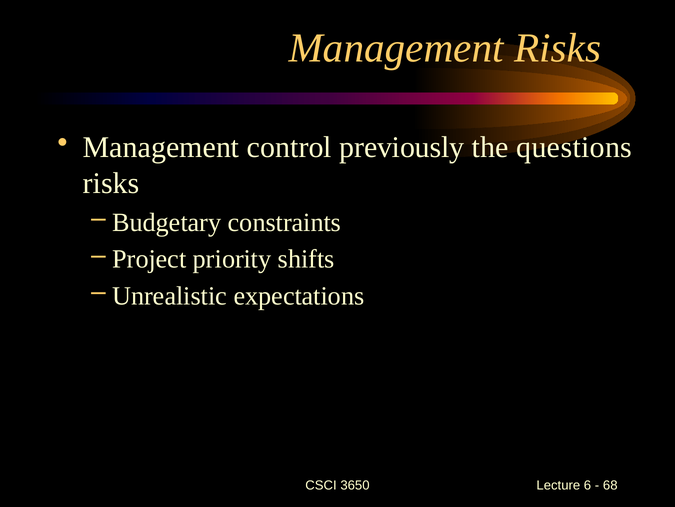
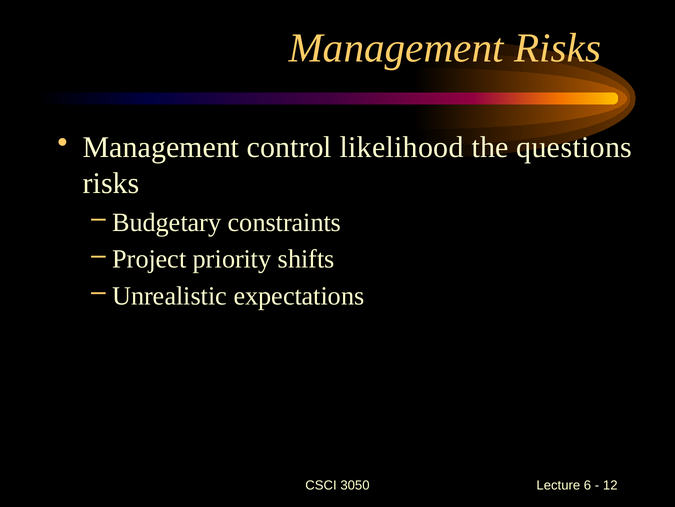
previously: previously -> likelihood (402, 147)
3650: 3650 -> 3050 (355, 485)
68: 68 -> 12 (610, 485)
